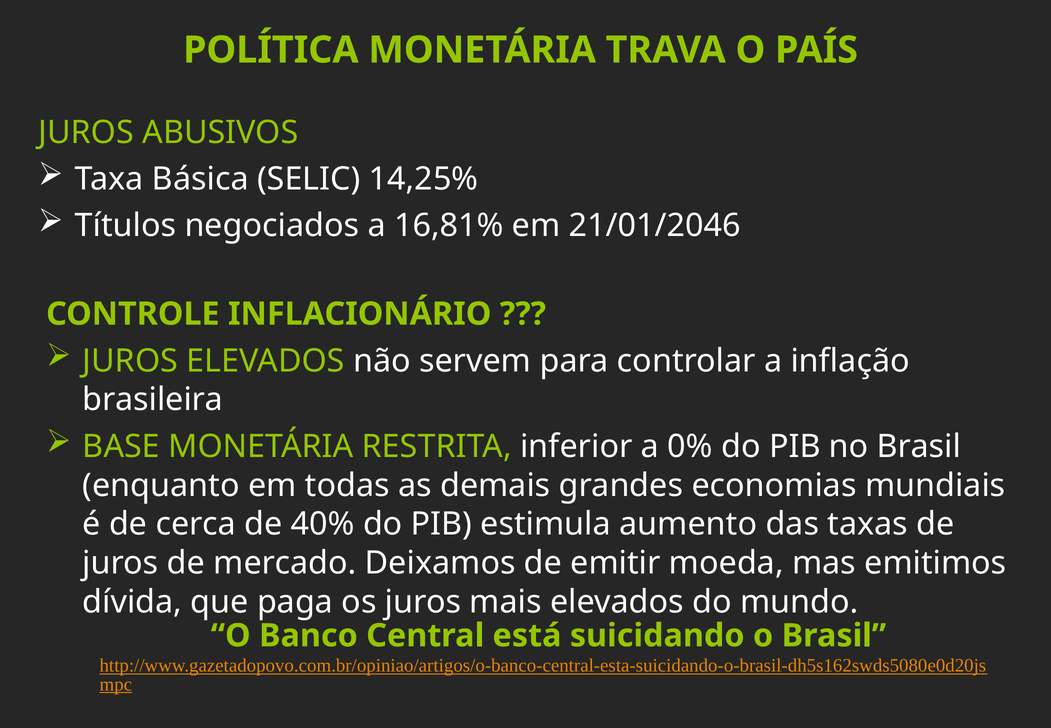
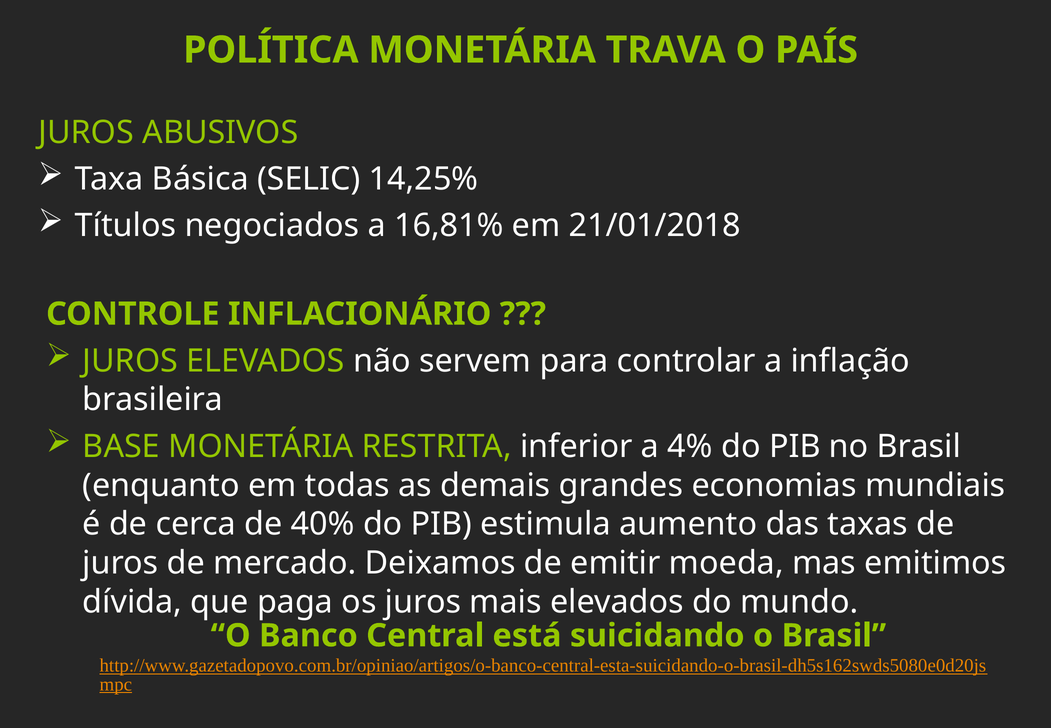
21/01/2046: 21/01/2046 -> 21/01/2018 (655, 226)
0%: 0% -> 4% (690, 446)
